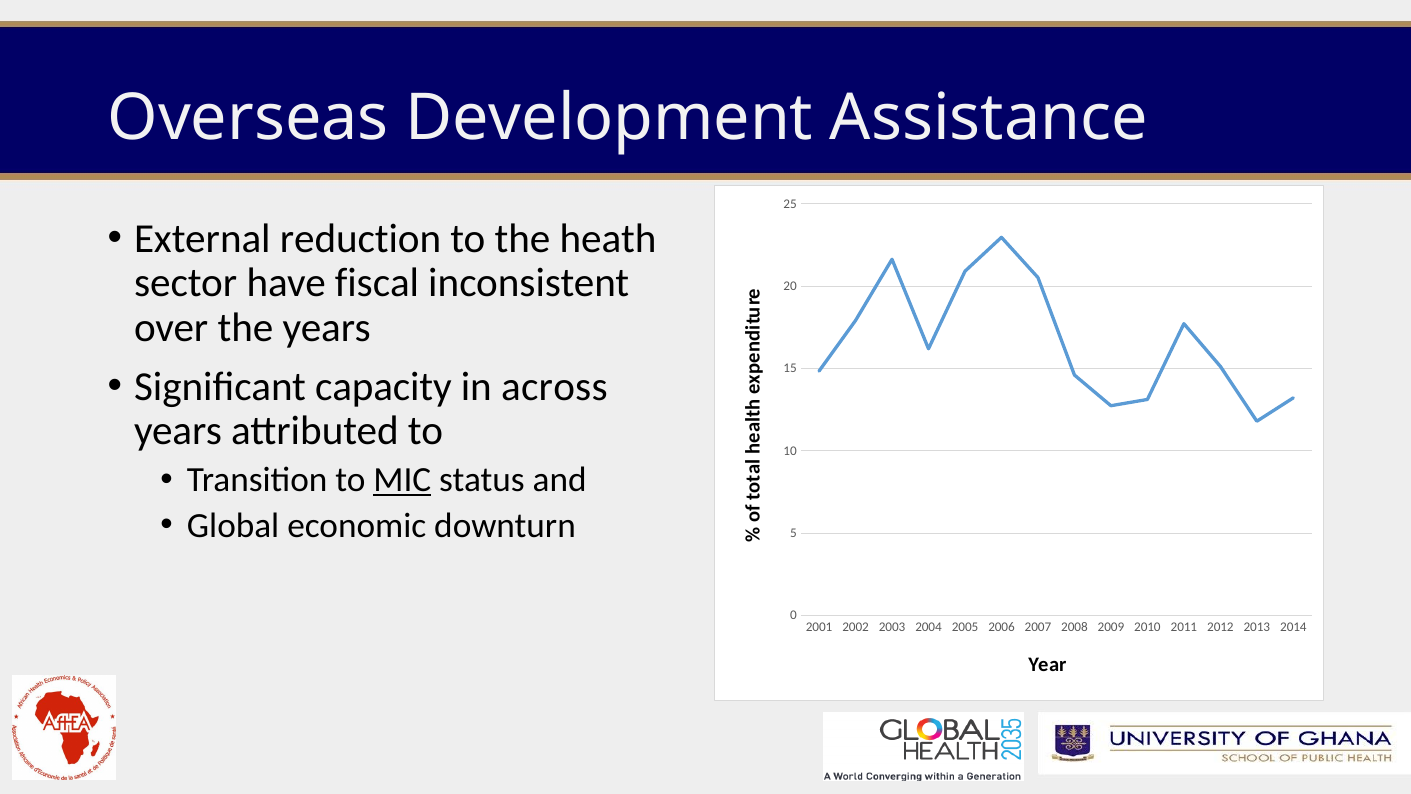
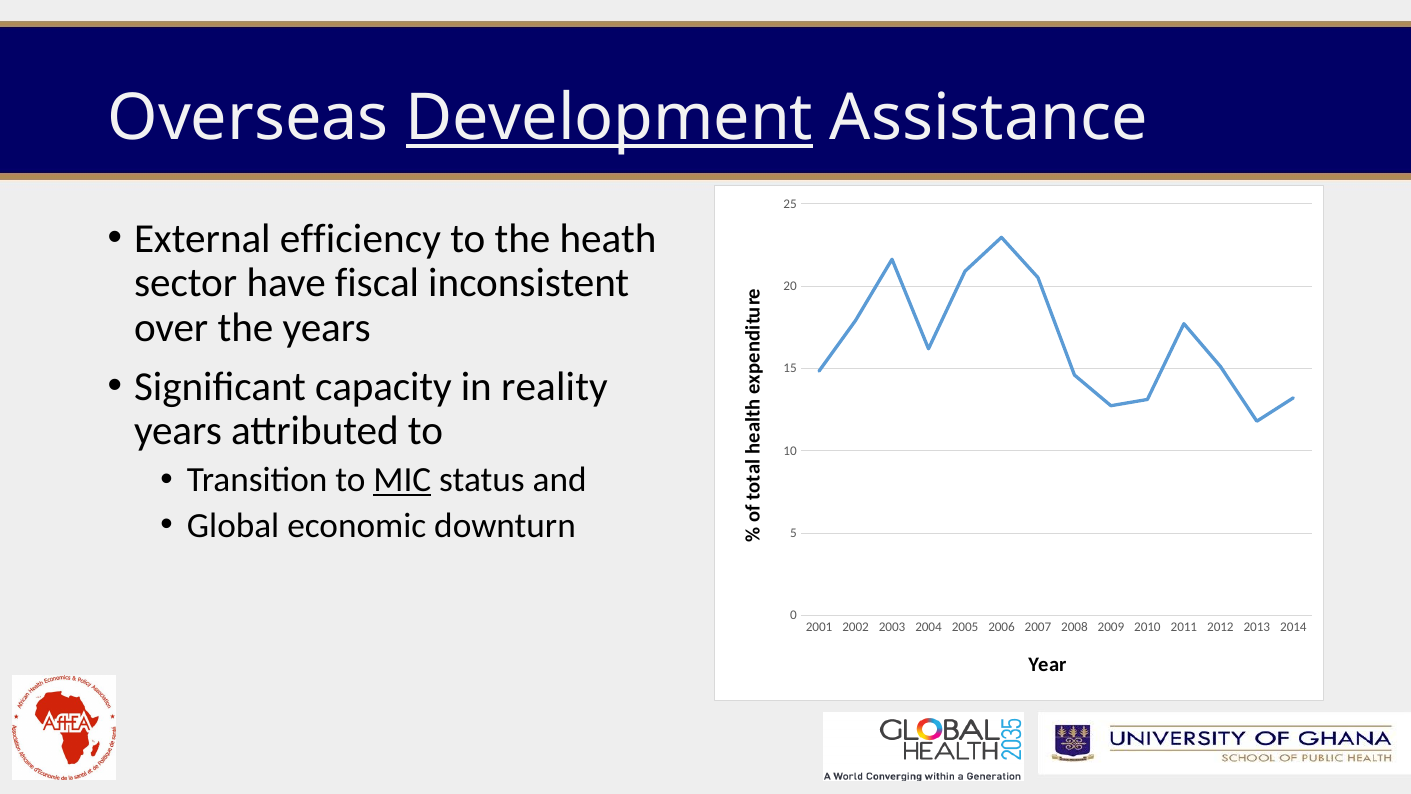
Development underline: none -> present (609, 119)
reduction: reduction -> efficiency (360, 239)
across: across -> reality (554, 387)
